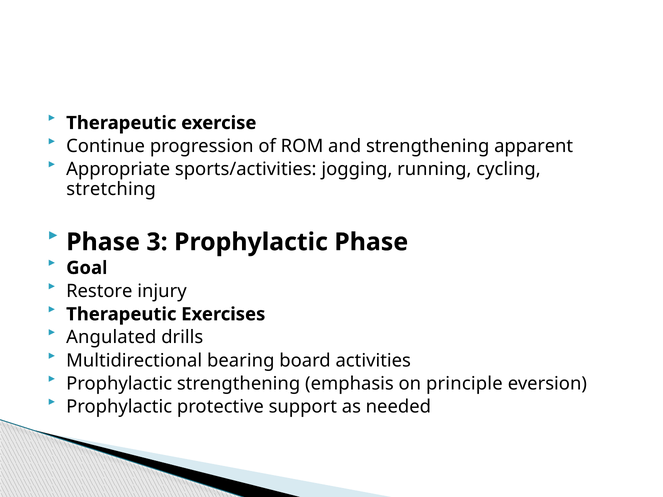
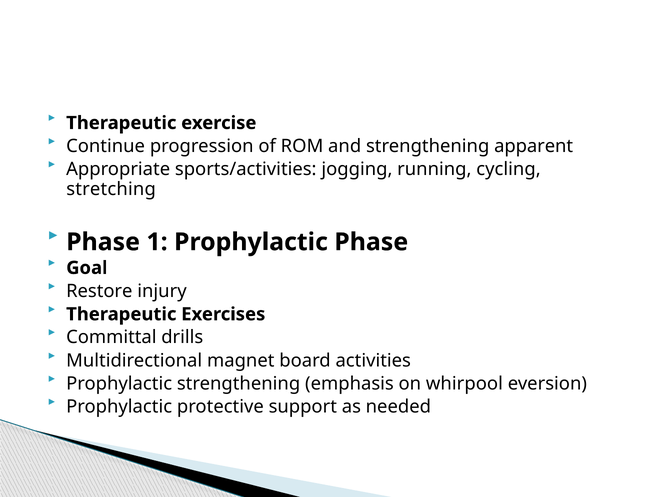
3: 3 -> 1 (157, 242)
Angulated: Angulated -> Committal (111, 338)
bearing: bearing -> magnet (241, 361)
principle: principle -> whirpool (464, 384)
